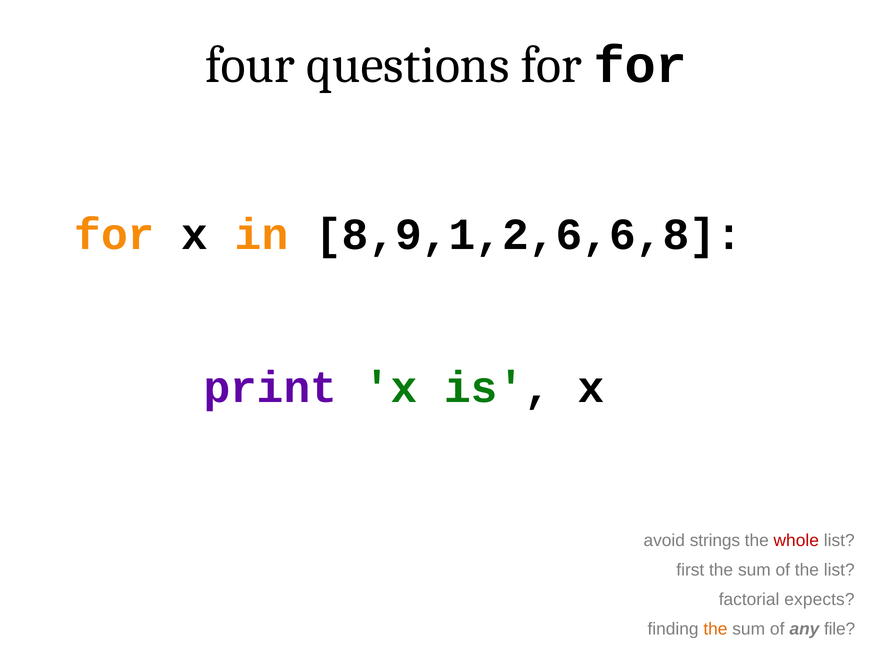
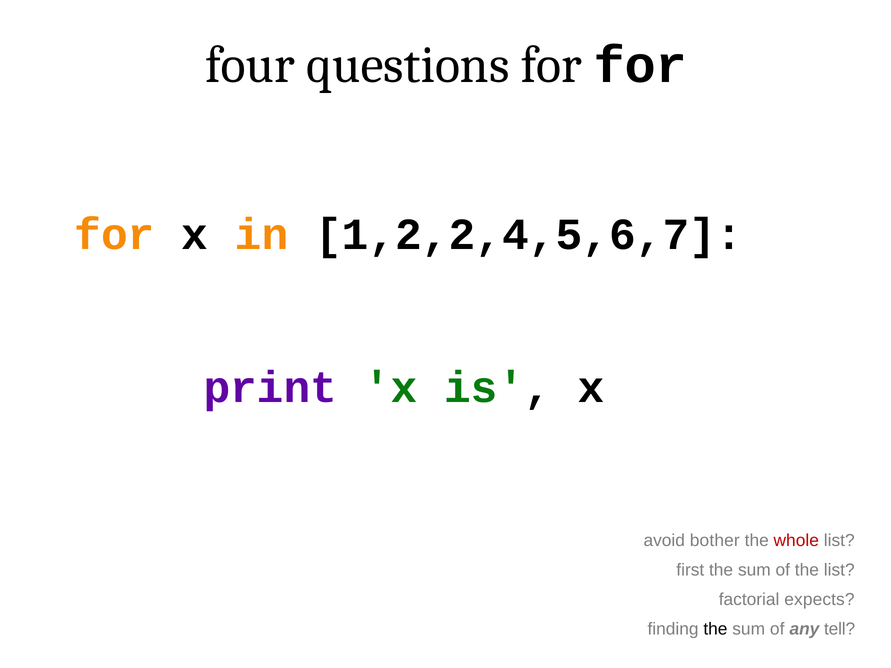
8,9,1,2,6,6,8: 8,9,1,2,6,6,8 -> 1,2,2,4,5,6,7 (529, 235)
strings: strings -> bother (715, 541)
the colour: orange -> black (715, 629)
file: file -> tell (840, 629)
